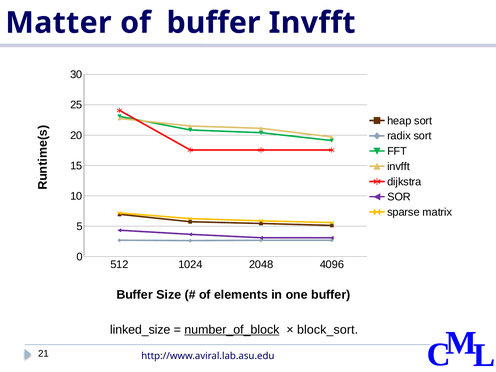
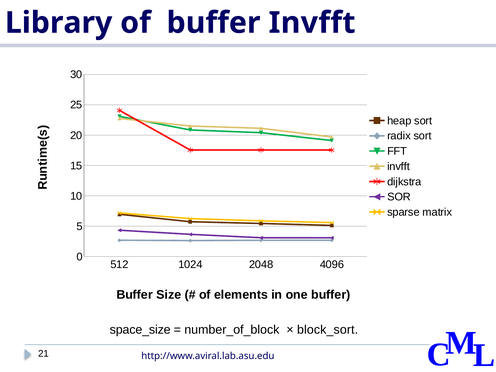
Matter: Matter -> Library (59, 23)
linked_size: linked_size -> space_size (140, 330)
number_of_block underline: present -> none (232, 330)
